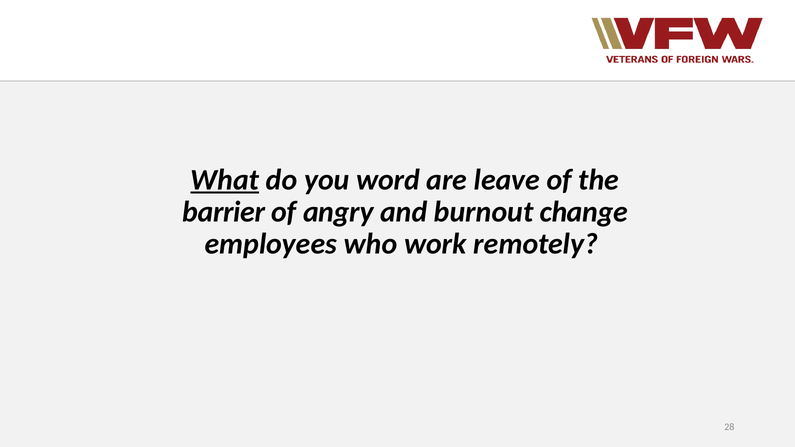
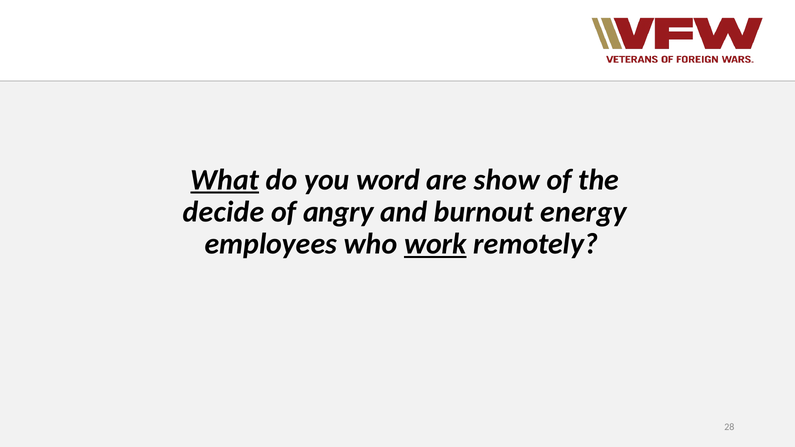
leave: leave -> show (507, 180)
barrier: barrier -> decide (224, 212)
change: change -> energy (583, 212)
work underline: none -> present (435, 244)
